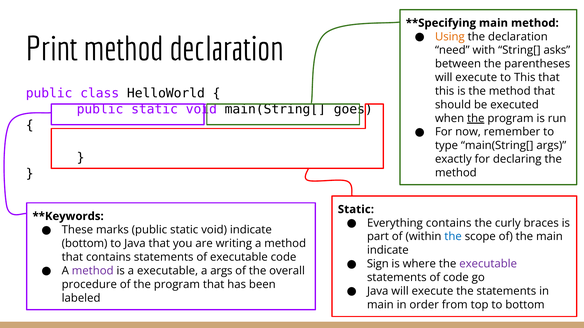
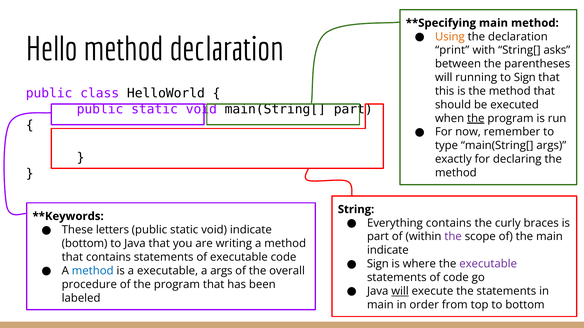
Print: Print -> Hello (52, 49)
need: need -> print (452, 50)
execute: execute -> running (476, 78)
to This: This -> Sign (525, 78)
main(String[ goes: goes -> part (353, 109)
Static: Static -> String (356, 210)
marks: marks -> letters (112, 230)
the colour: blue -> purple (453, 237)
method colour: purple -> blue (93, 271)
will underline: none -> present (400, 291)
